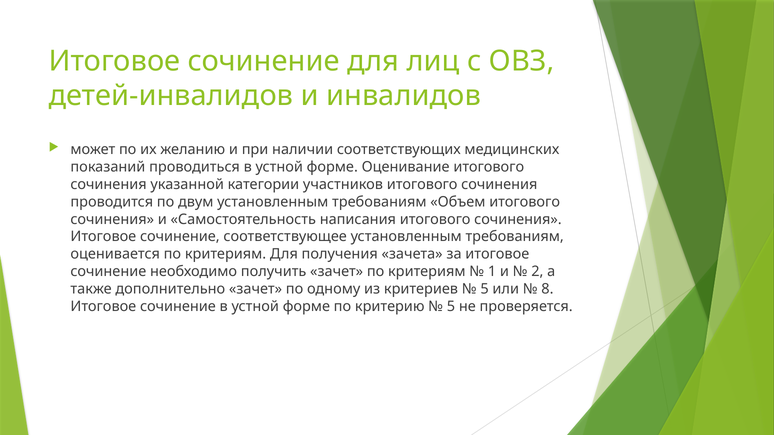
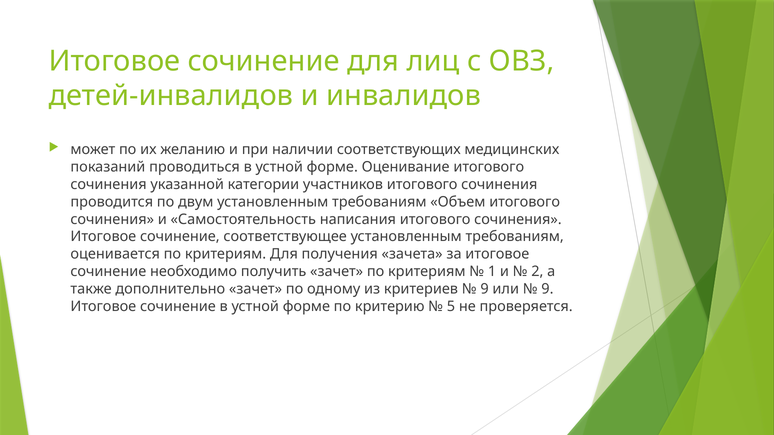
5: 5 -> 9 (485, 289)
8: 8 -> 9 (547, 289)
